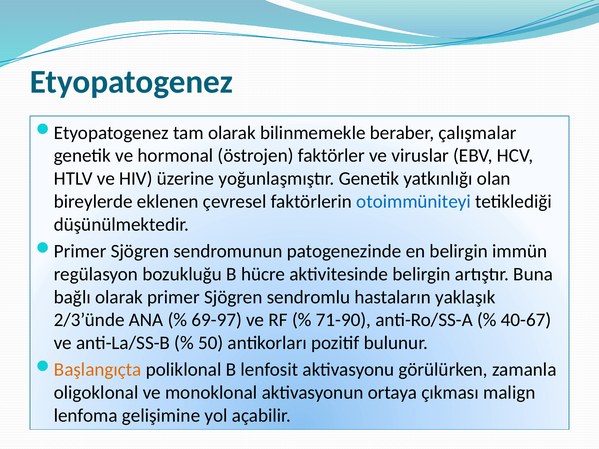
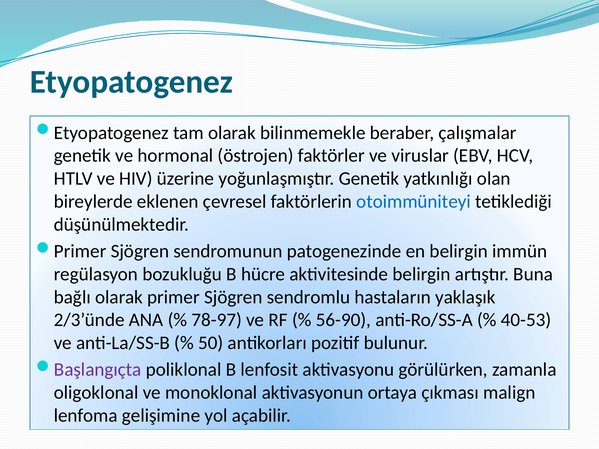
69-97: 69-97 -> 78-97 (217, 320)
71-90: 71-90 -> 56-90 (343, 320)
40-67: 40-67 -> 40-53 (526, 320)
Başlangıçta colour: orange -> purple (98, 370)
